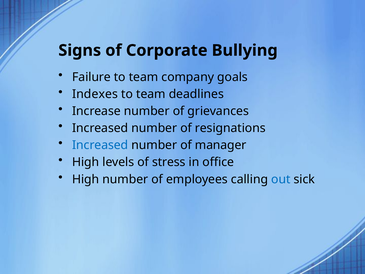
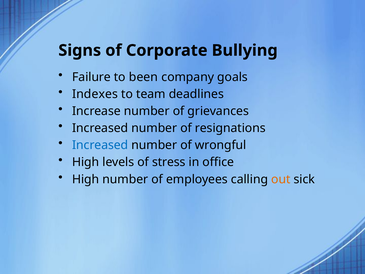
Failure to team: team -> been (143, 77)
manager: manager -> wrongful (221, 145)
out colour: blue -> orange (281, 179)
